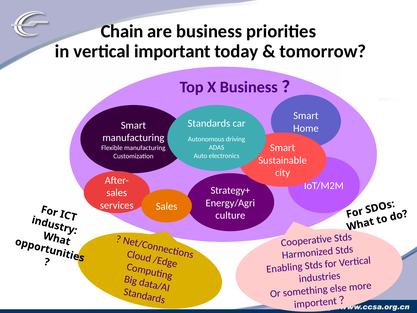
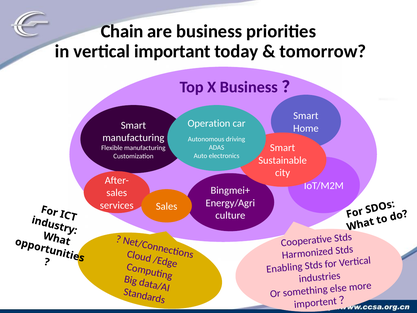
Standards: Standards -> Operation (209, 123)
Strategy+: Strategy+ -> Bingmei+ (230, 190)
